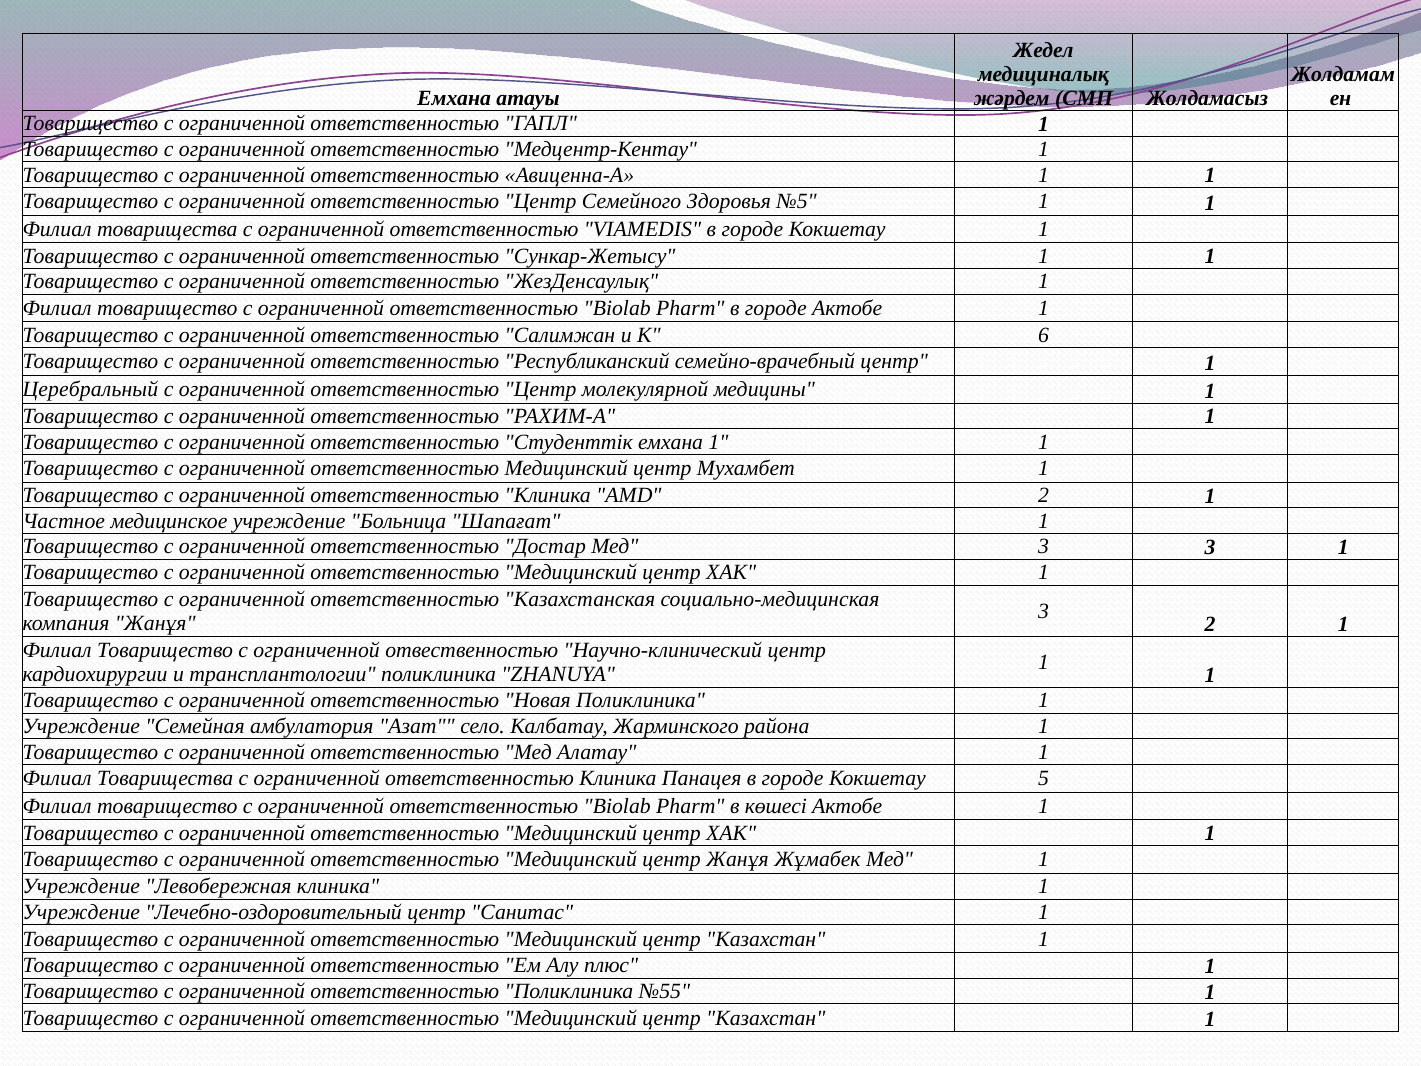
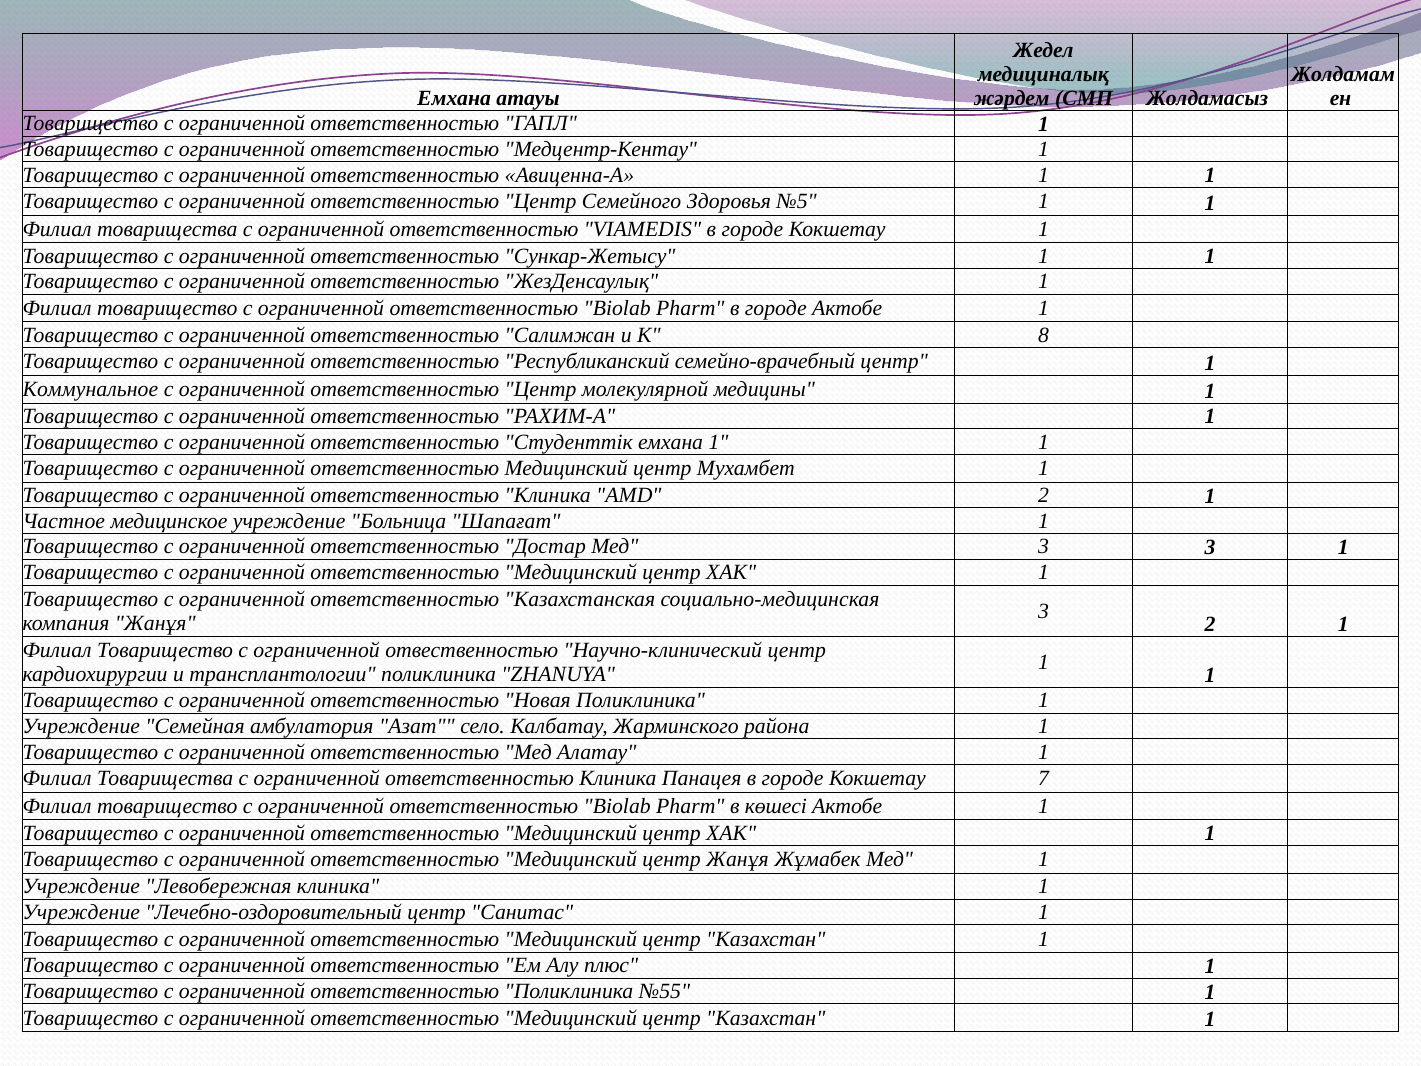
6: 6 -> 8 (1043, 335)
Церебральный: Церебральный -> Коммунальное (90, 389)
5: 5 -> 7 (1043, 779)
